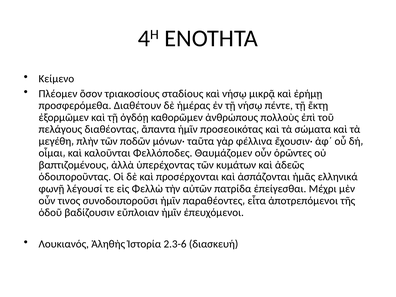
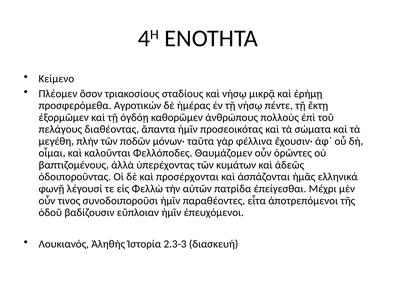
Διαθέτουν: Διαθέτουν -> Αγροτικών (138, 106)
2.3-6: 2.3-6 -> 2.3-3 (175, 244)
